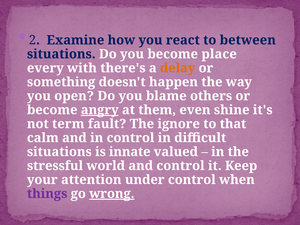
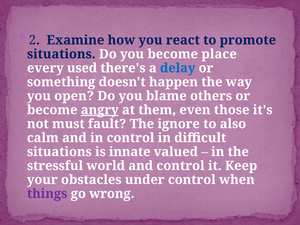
between: between -> promote (248, 40)
with: with -> used (82, 68)
delay colour: orange -> blue (178, 68)
shine: shine -> those (232, 110)
term: term -> must (68, 124)
that: that -> also (233, 124)
attention: attention -> obstacles (91, 180)
wrong underline: present -> none (112, 194)
